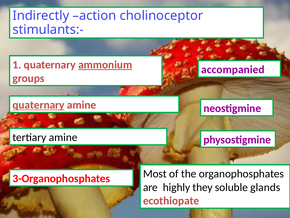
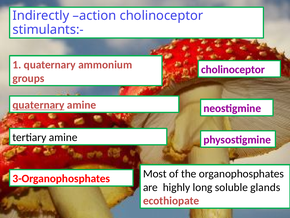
ammonium underline: present -> none (105, 65)
accompanied: accompanied -> cholinoceptor (233, 69)
they: they -> long (203, 187)
